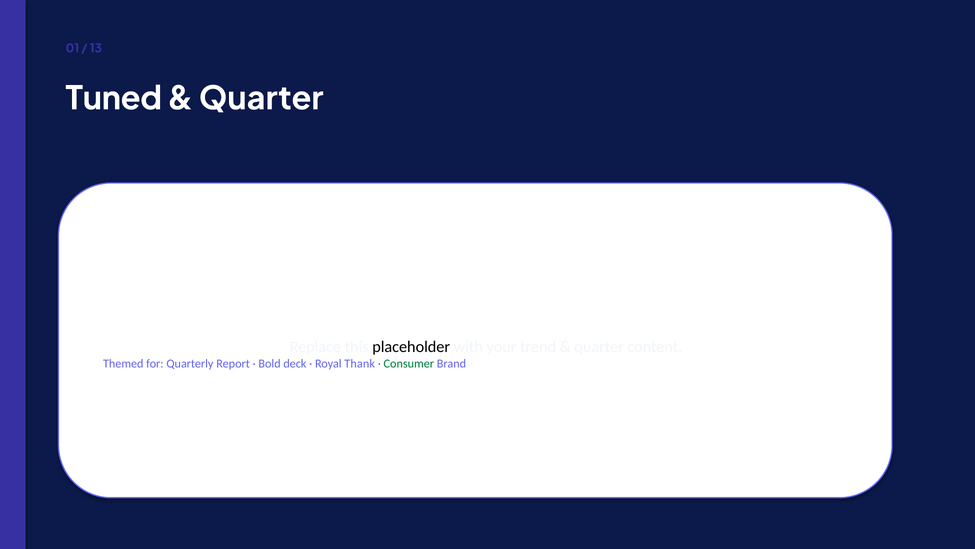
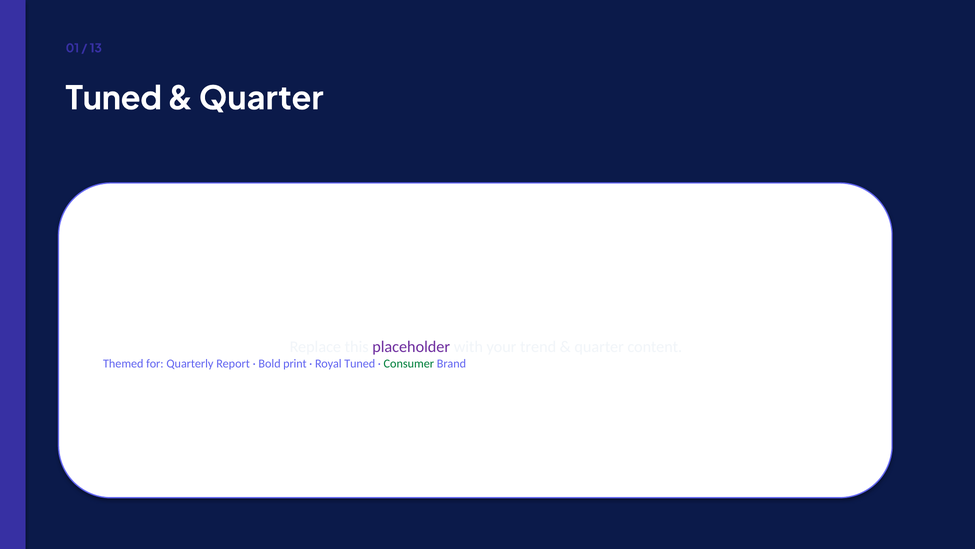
placeholder colour: black -> purple (411, 347)
deck: deck -> print (295, 363)
Royal Thank: Thank -> Tuned (360, 363)
